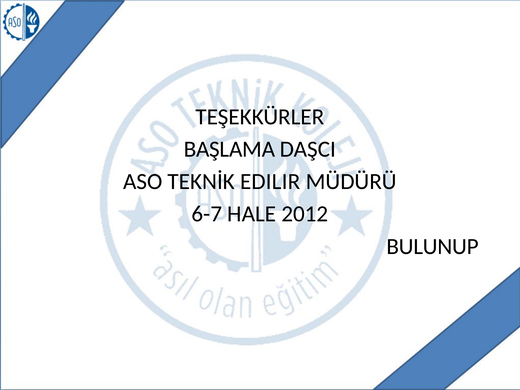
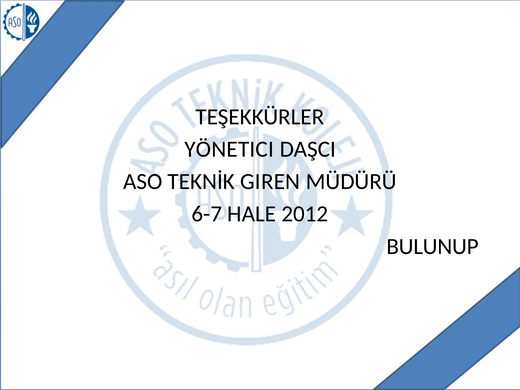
BAŞLAMA: BAŞLAMA -> YÖNETICI (229, 149)
EDILIR: EDILIR -> GIREN (270, 182)
